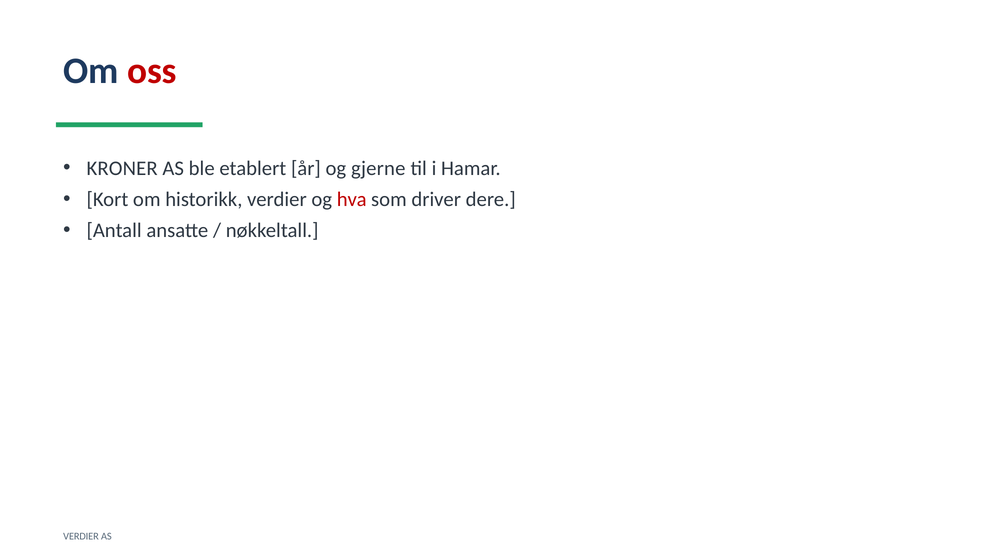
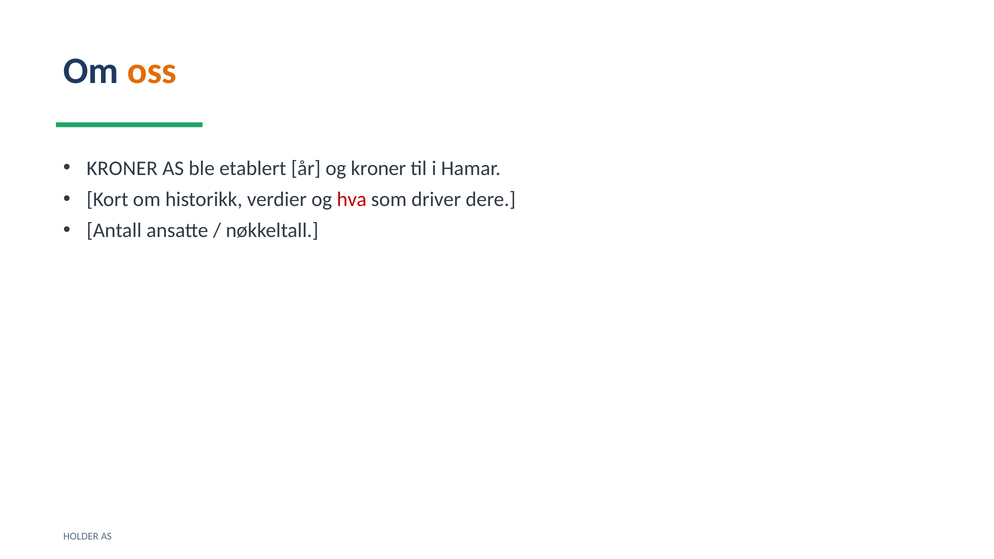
oss colour: red -> orange (152, 71)
og gjerne: gjerne -> kroner (378, 168)
VERDIER: VERDIER -> HOLDER (81, 536)
